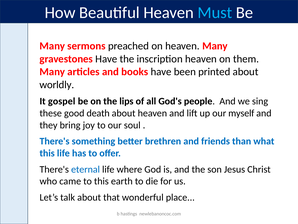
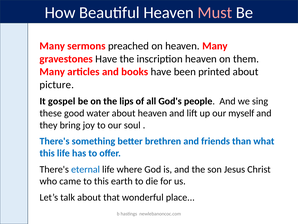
Must colour: light blue -> pink (215, 13)
worldly: worldly -> picture (57, 85)
death: death -> water (98, 113)
